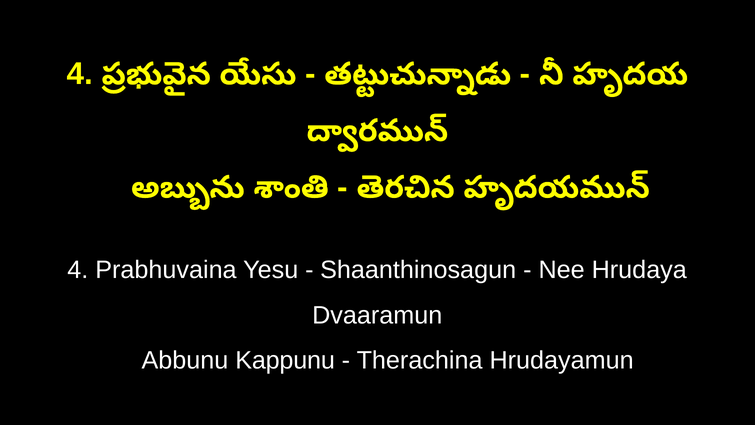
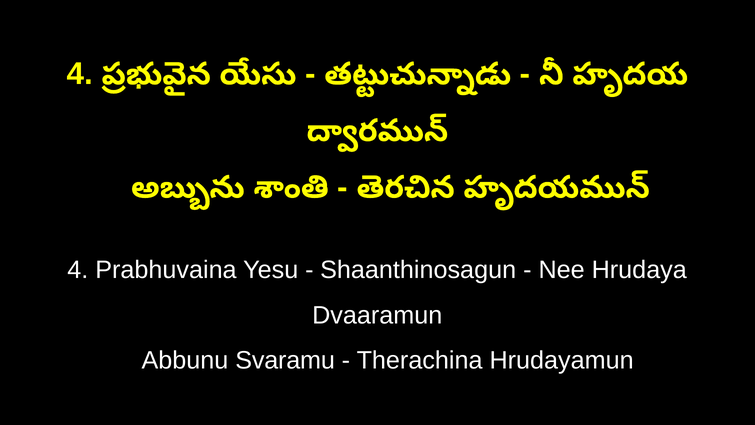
Kappunu: Kappunu -> Svaramu (285, 360)
